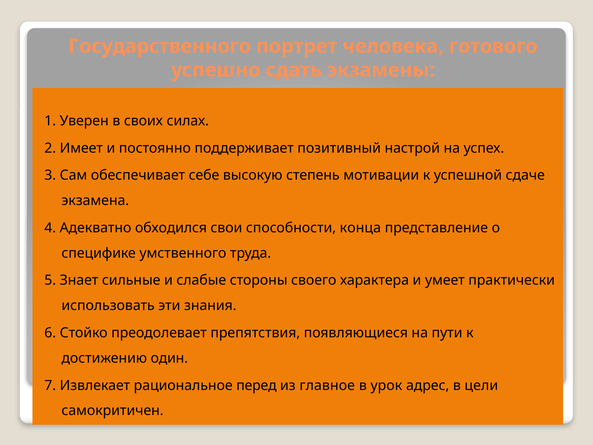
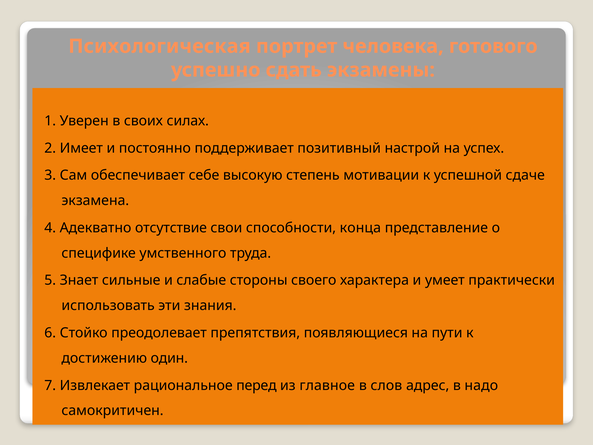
Государственного: Государственного -> Психологическая (159, 46)
обходился: обходился -> отсутствие (171, 228)
урок: урок -> слов (386, 385)
цели: цели -> надо (481, 385)
